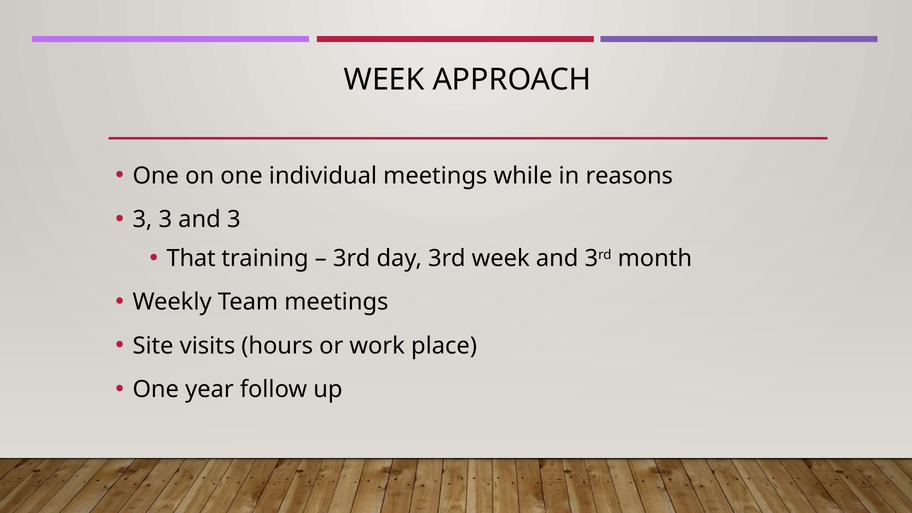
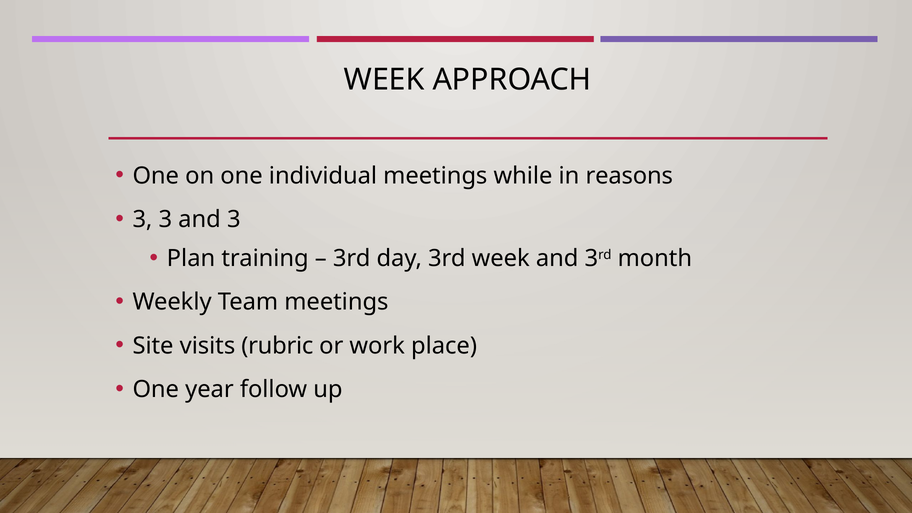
That: That -> Plan (191, 258)
hours: hours -> rubric (277, 346)
